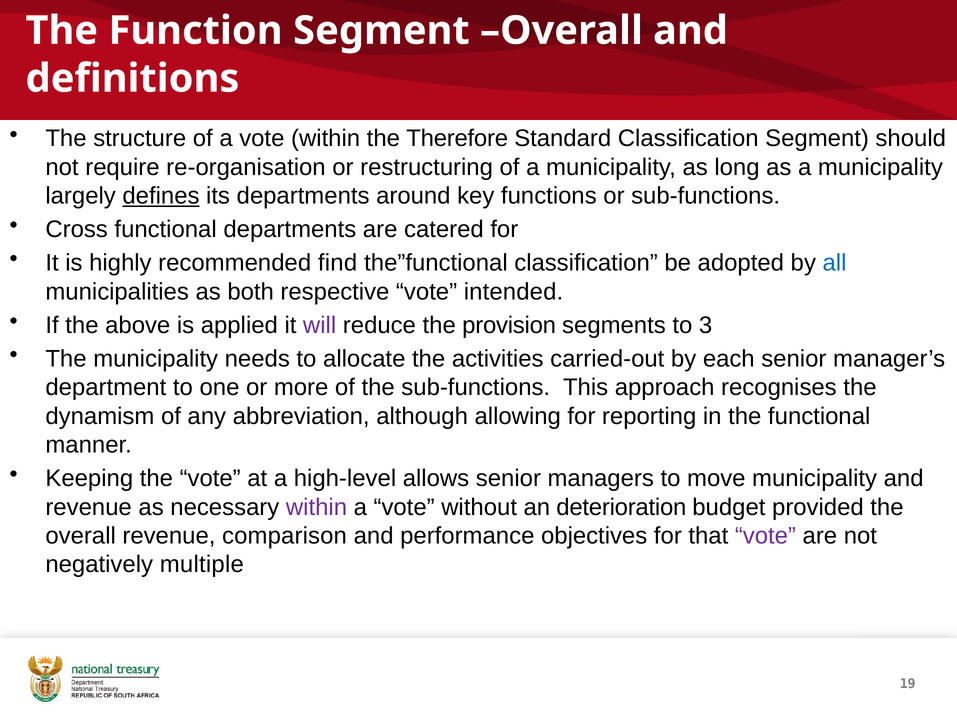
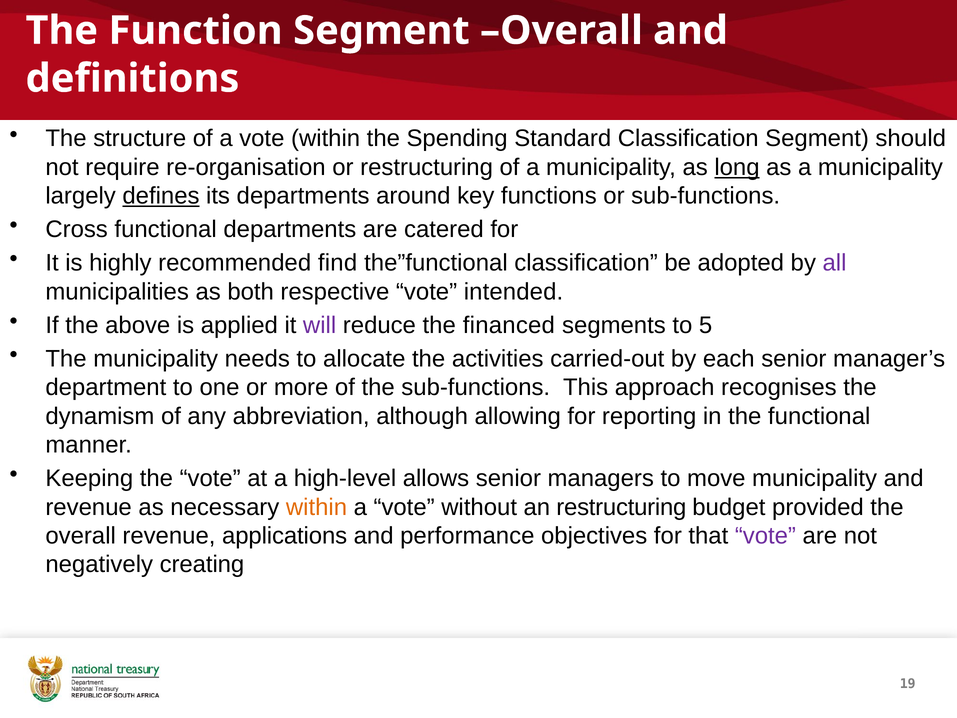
Therefore: Therefore -> Spending (457, 139)
long underline: none -> present (737, 167)
all colour: blue -> purple (834, 263)
provision: provision -> financed (509, 325)
3: 3 -> 5 (706, 325)
within colour: purple -> orange (317, 507)
an deterioration: deterioration -> restructuring (621, 507)
comparison: comparison -> applications (285, 536)
multiple: multiple -> creating (202, 564)
